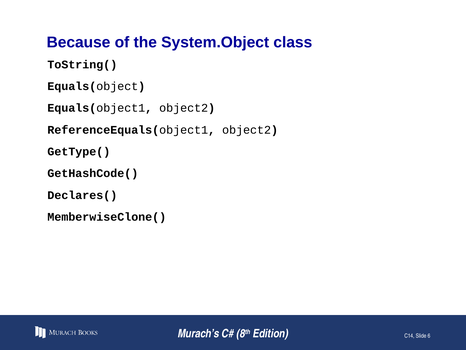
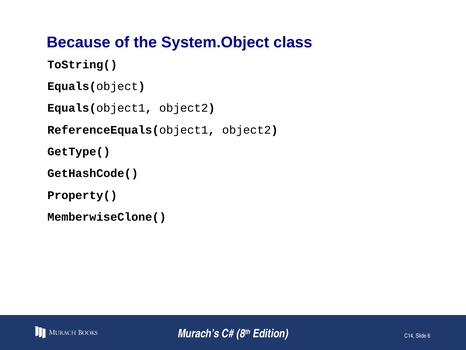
Declares(: Declares( -> Property( (82, 195)
